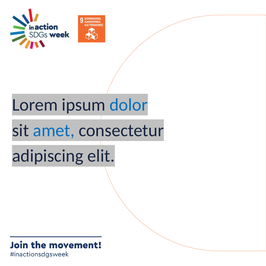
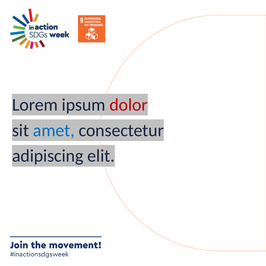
dolor colour: blue -> red (129, 105)
